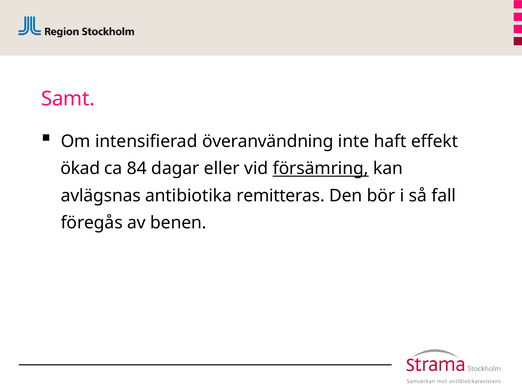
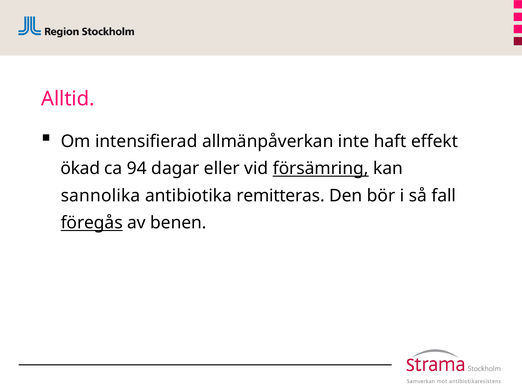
Samt: Samt -> Alltid (68, 99)
överanvändning: överanvändning -> allmänpåverkan (268, 141)
84: 84 -> 94 (137, 168)
avlägsnas: avlägsnas -> sannolika (101, 195)
föregås underline: none -> present (92, 223)
